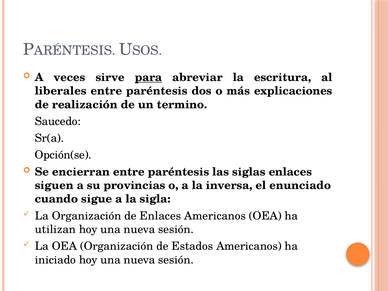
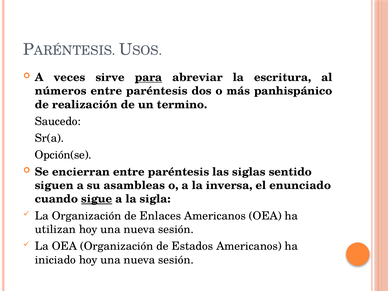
liberales: liberales -> números (61, 91)
explicaciones: explicaciones -> panhispánico (293, 91)
siglas enlaces: enlaces -> sentido (290, 172)
provincias: provincias -> asambleas (134, 185)
sigue underline: none -> present (97, 199)
